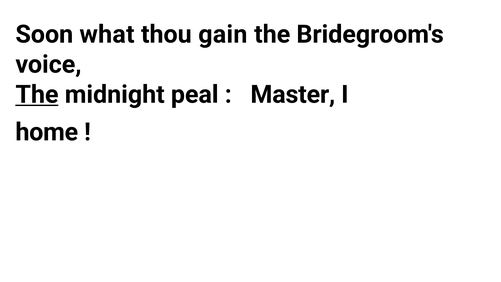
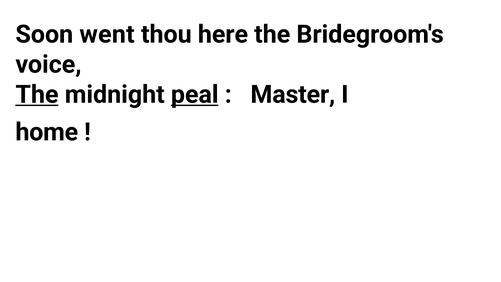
what: what -> went (107, 34)
gain: gain -> here (223, 34)
peal underline: none -> present (195, 94)
